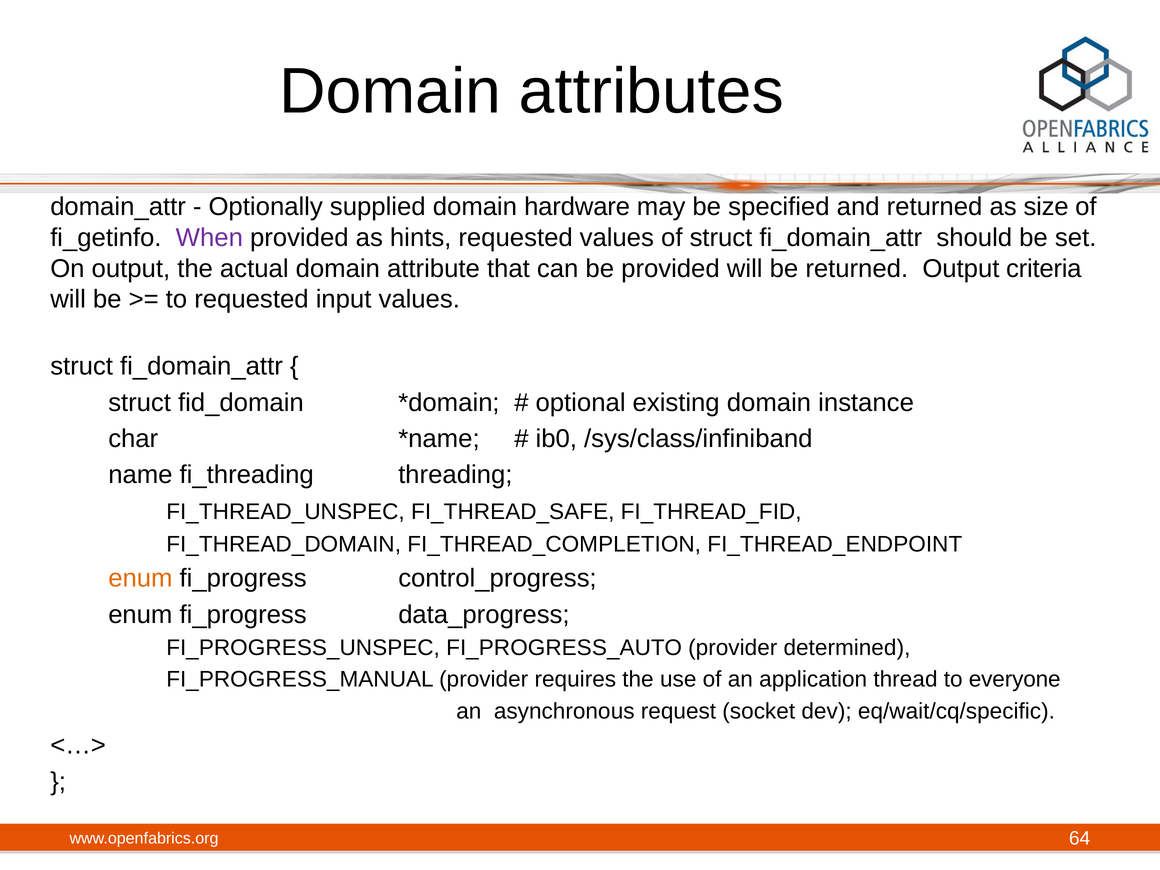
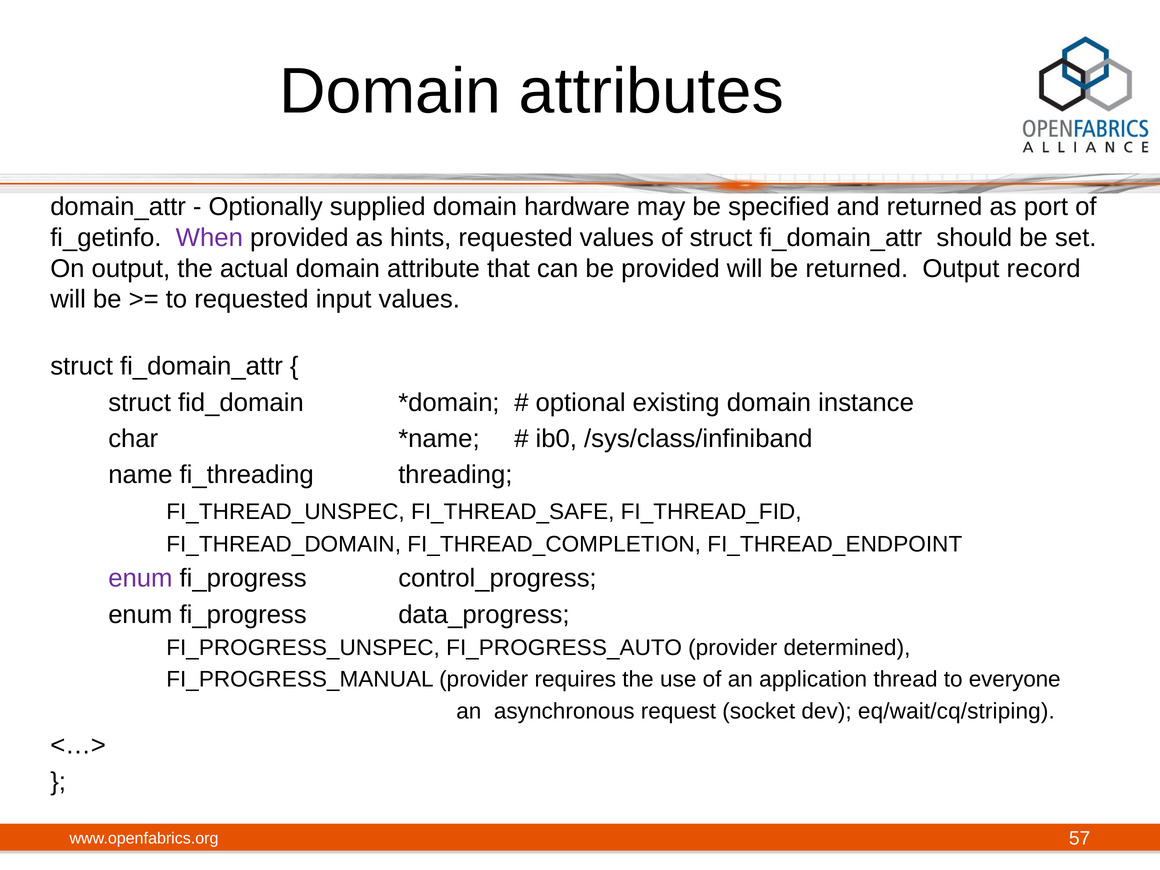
size: size -> port (1046, 207)
criteria: criteria -> record (1044, 269)
enum colour: orange -> purple (140, 578)
eq/wait/cq/specific: eq/wait/cq/specific -> eq/wait/cq/striping (956, 711)
64: 64 -> 57 (1080, 838)
